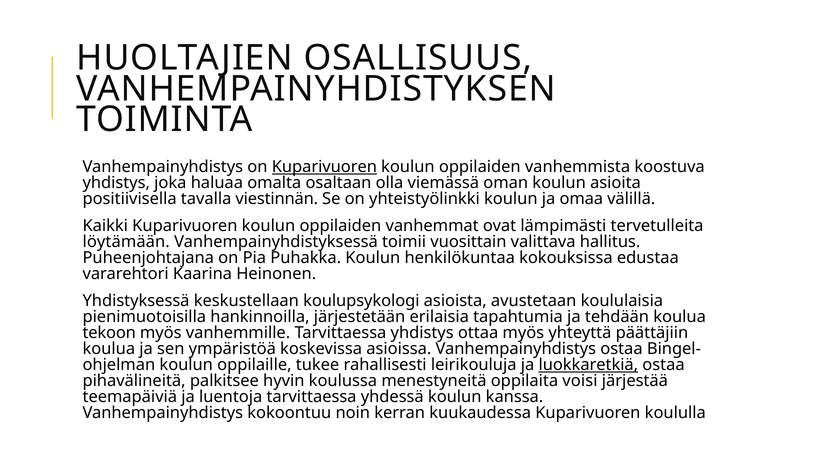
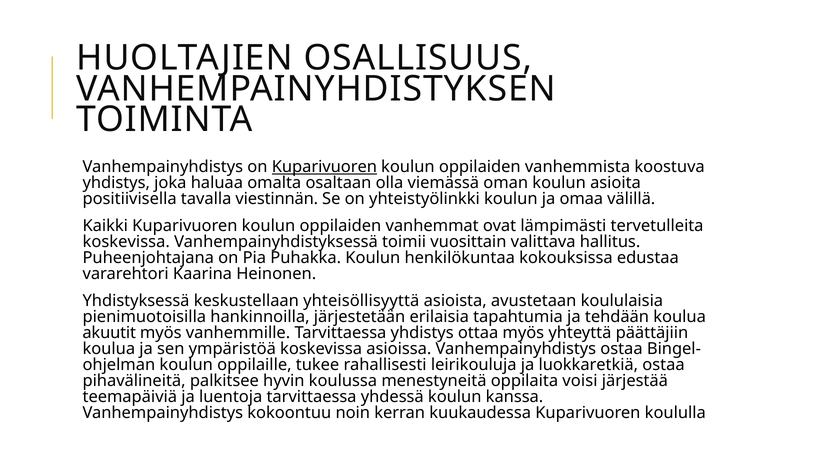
löytämään: löytämään -> koskevissa (126, 242)
koulupsykologi: koulupsykologi -> yhteisöllisyyttä (361, 301)
tekoon: tekoon -> akuutit (109, 333)
luokkaretkiä underline: present -> none (588, 365)
